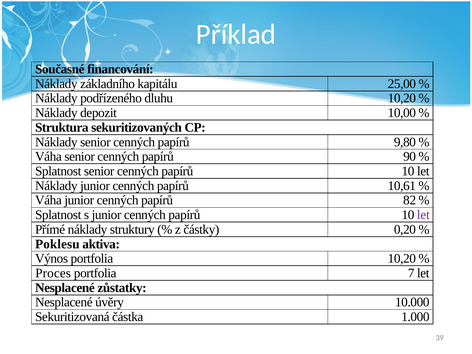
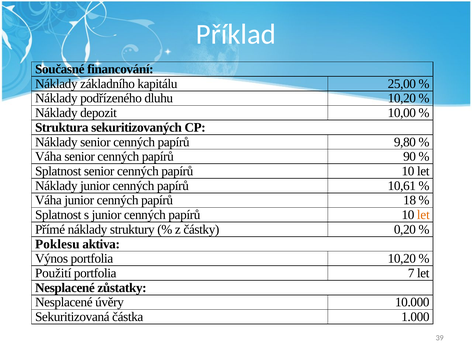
82: 82 -> 18 (410, 200)
let colour: purple -> orange (423, 215)
Proces: Proces -> Použití (53, 273)
